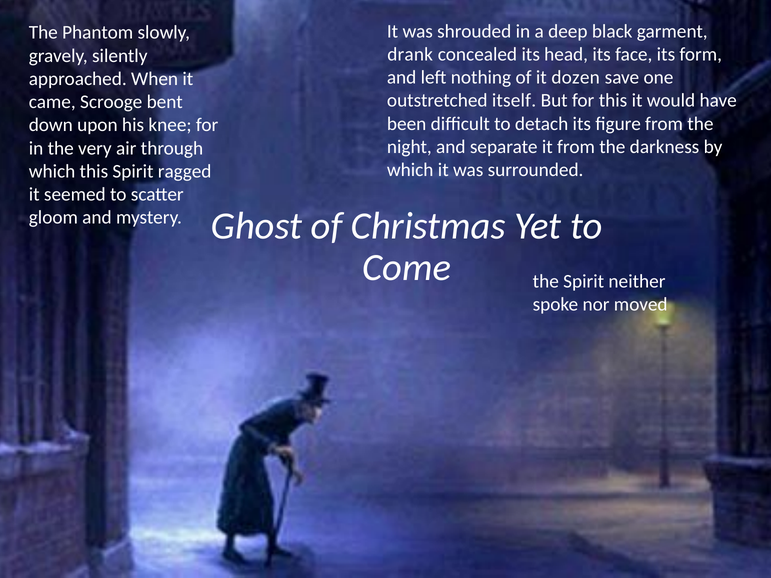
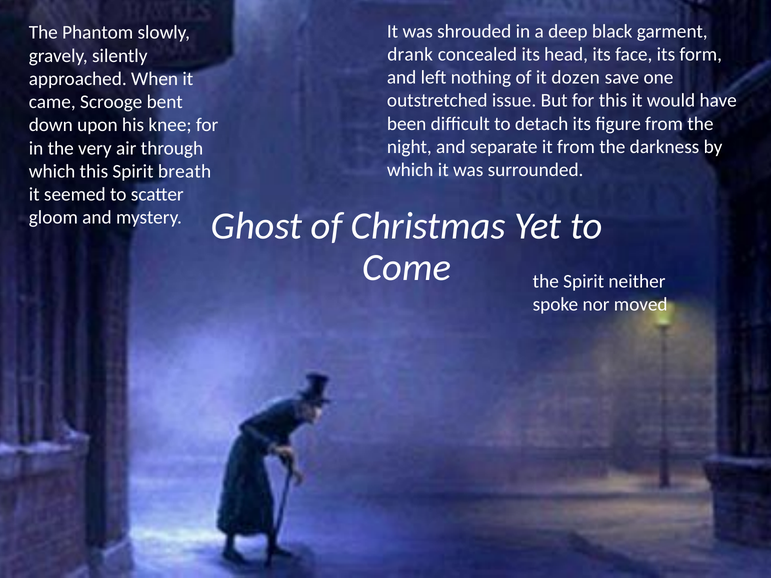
itself: itself -> issue (514, 101)
ragged: ragged -> breath (185, 171)
